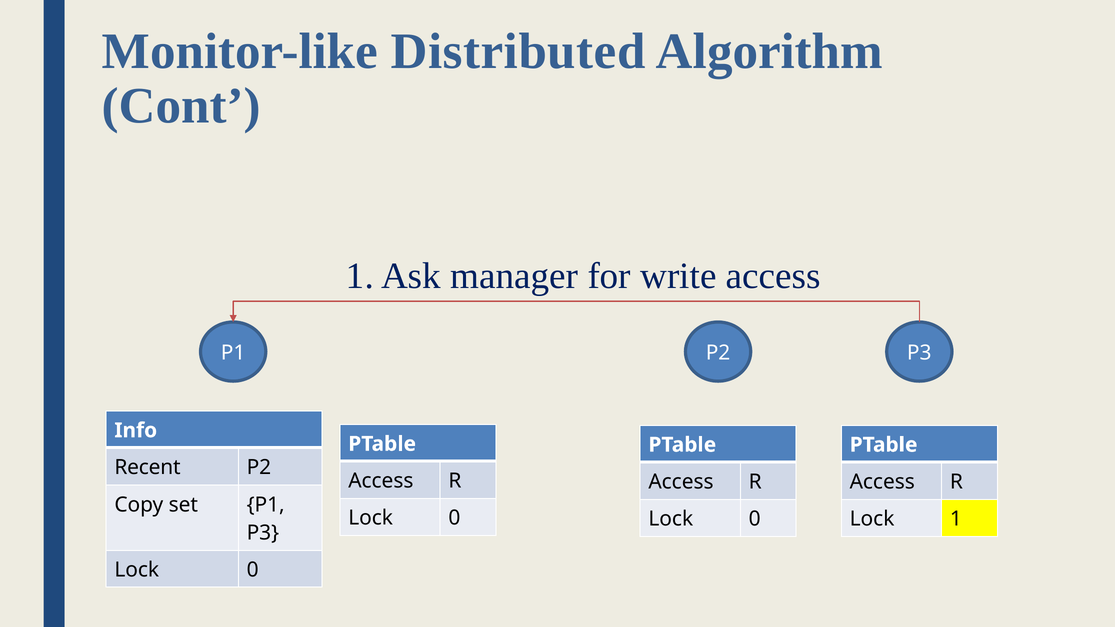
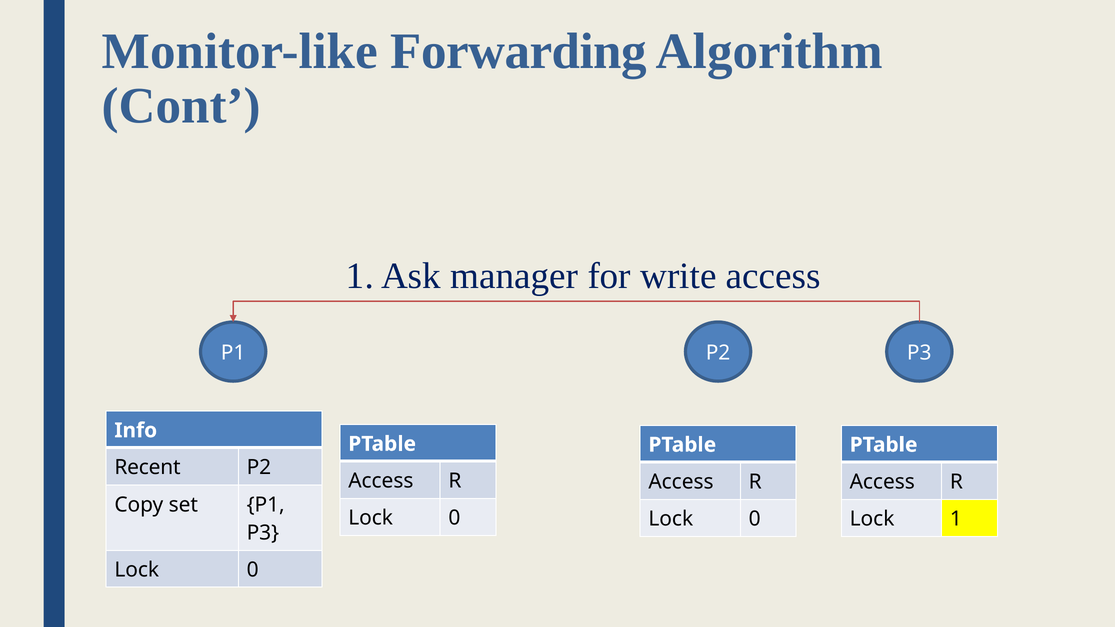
Distributed: Distributed -> Forwarding (519, 51)
